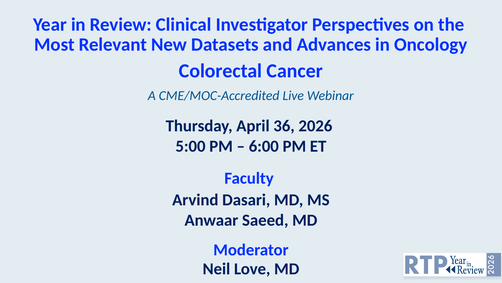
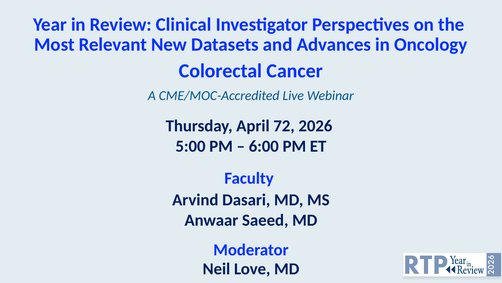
36: 36 -> 72 (284, 126)
